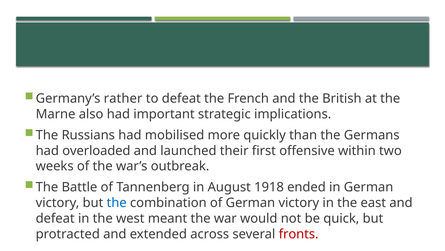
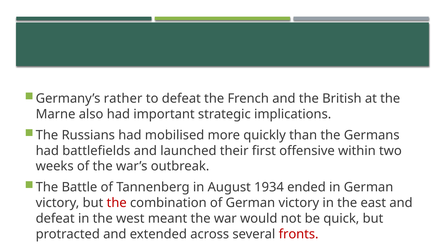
overloaded: overloaded -> battlefields (96, 150)
1918: 1918 -> 1934 (269, 187)
the colour: blue -> red (117, 202)
